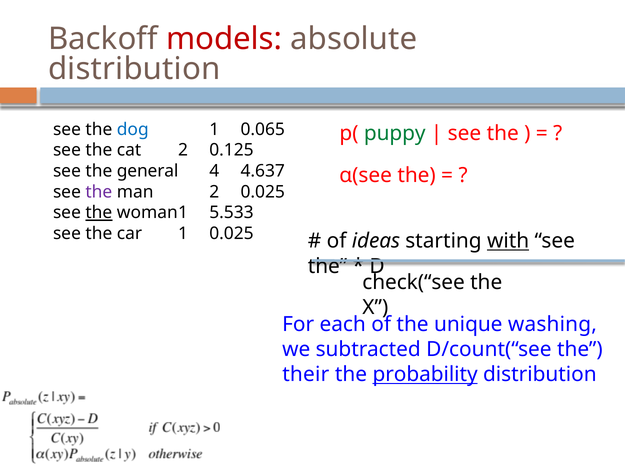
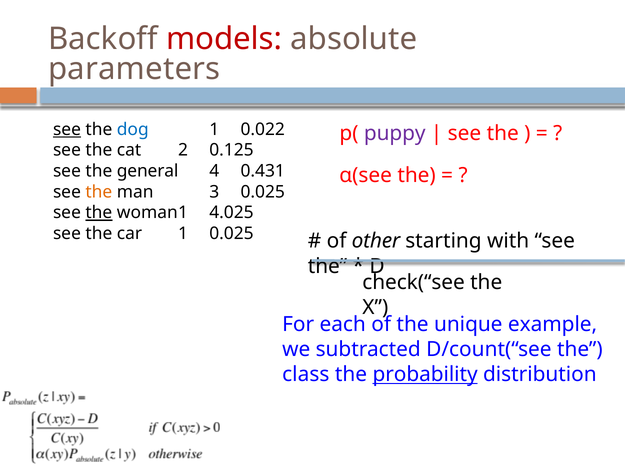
distribution: distribution -> parameters (134, 69)
see underline: none -> present (67, 129)
0.065: 0.065 -> 0.022 (263, 129)
puppy colour: green -> purple (395, 133)
4.637: 4.637 -> 0.431 (263, 171)
the colour: purple -> orange (99, 192)
man 2: 2 -> 3 (214, 192)
5.533: 5.533 -> 4.025 (231, 213)
ideas: ideas -> other (376, 241)
with underline: present -> none (508, 241)
washing: washing -> example (553, 324)
their: their -> class (306, 374)
